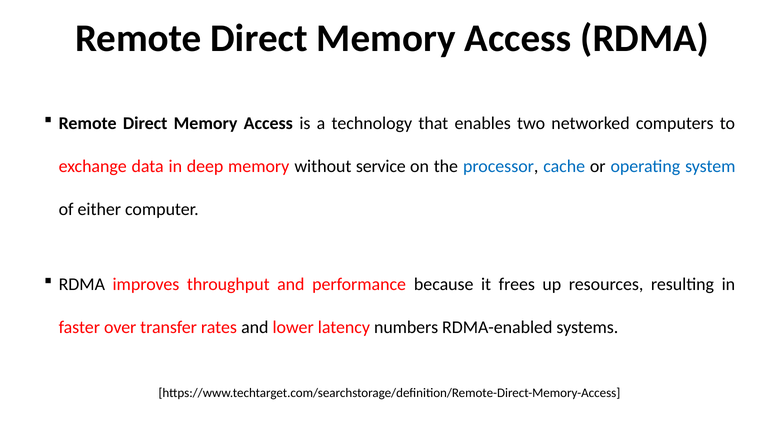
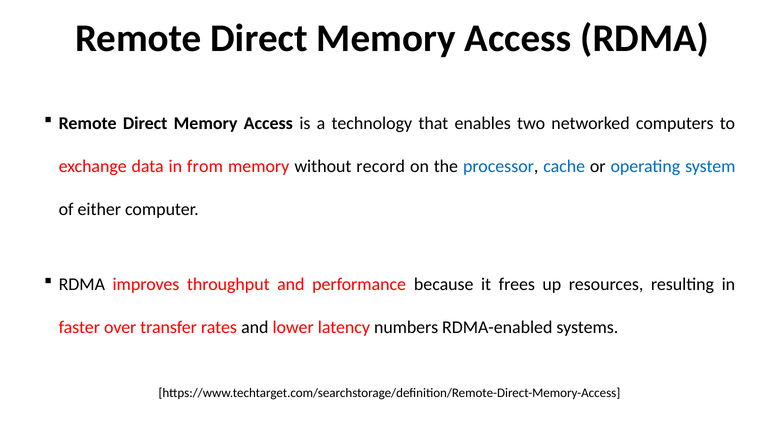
deep: deep -> from (205, 166)
service: service -> record (381, 166)
